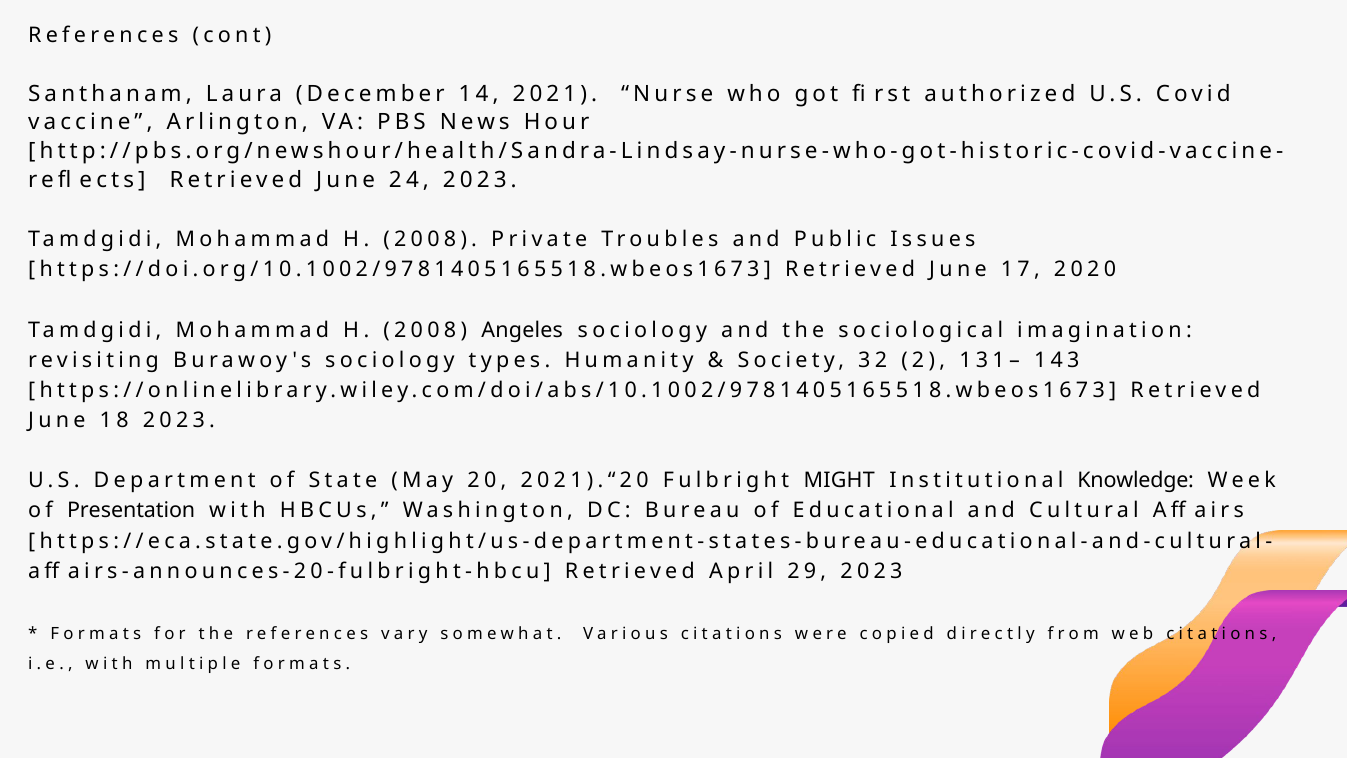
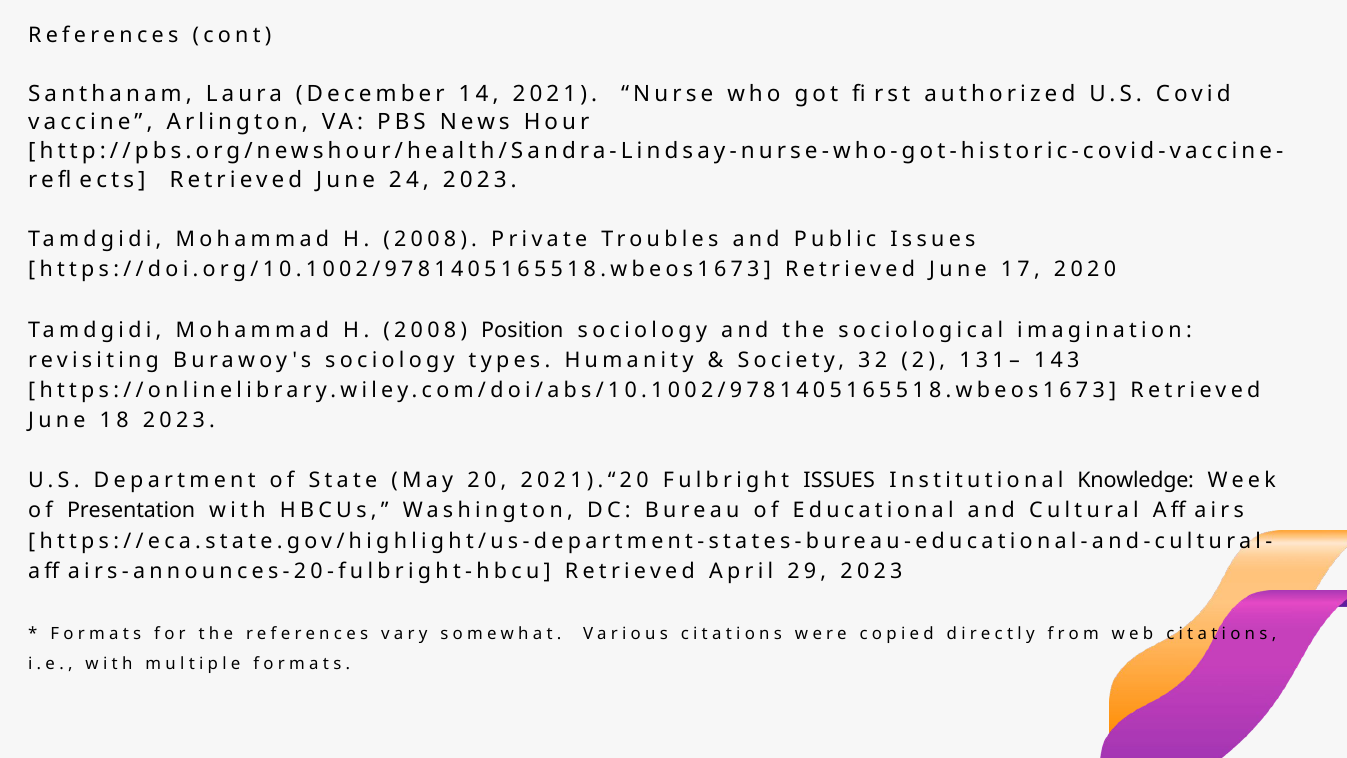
Angeles: Angeles -> Position (522, 330)
Fulbright MIGHT: MIGHT -> ISSUES (839, 480)
